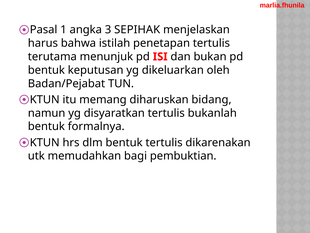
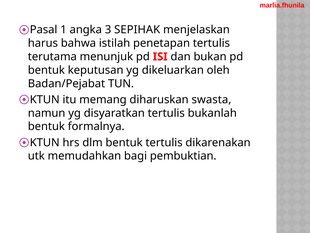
bidang: bidang -> swasta (211, 99)
